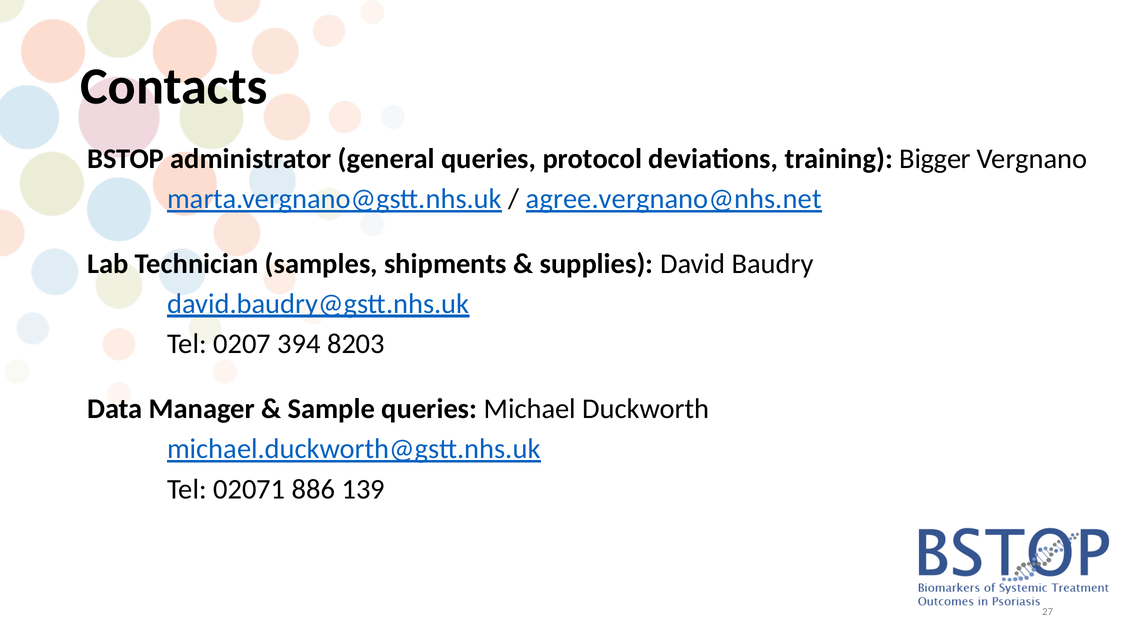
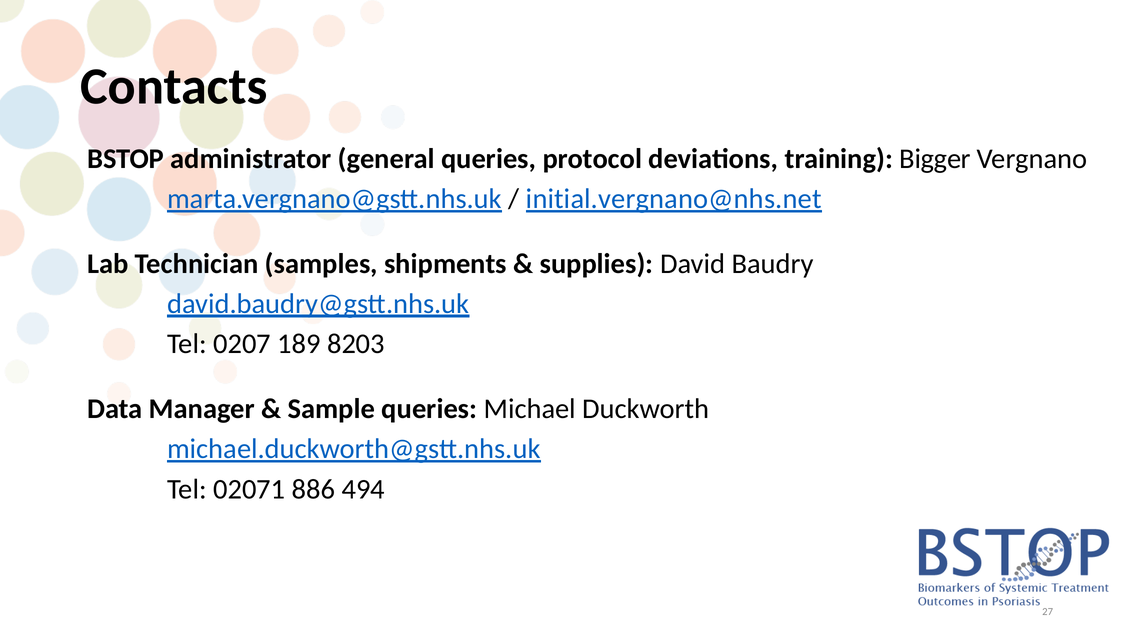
agree.vergnano@nhs.net: agree.vergnano@nhs.net -> initial.vergnano@nhs.net (674, 199)
394: 394 -> 189 (299, 344)
139: 139 -> 494 (363, 489)
